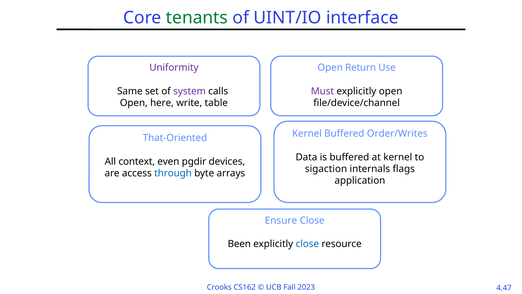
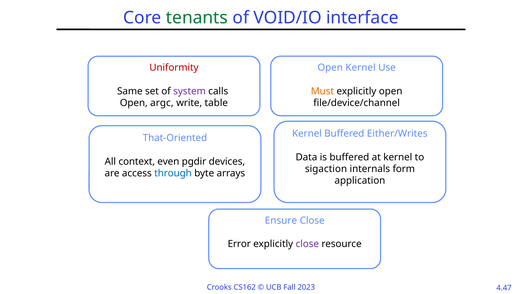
UINT/IO: UINT/IO -> VOID/IO (288, 18)
Open Return: Return -> Kernel (361, 68)
Uniformity colour: purple -> red (174, 68)
Must colour: purple -> orange (322, 91)
here: here -> argc (162, 103)
Order/Writes: Order/Writes -> Either/Writes (397, 134)
flags: flags -> form (404, 169)
Been: Been -> Error (239, 244)
close colour: blue -> purple (307, 244)
